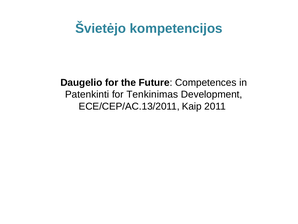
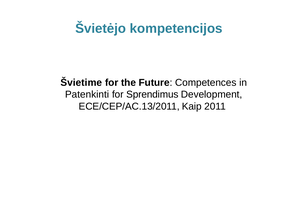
Daugelio: Daugelio -> Švietime (81, 82)
Tenkinimas: Tenkinimas -> Sprendimus (152, 94)
